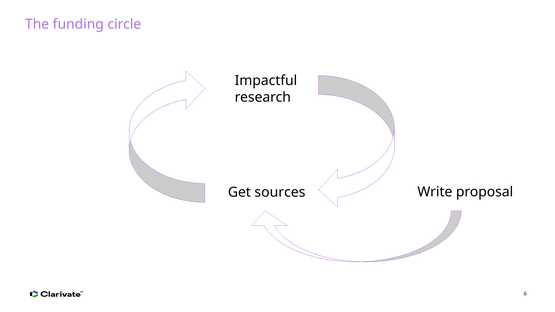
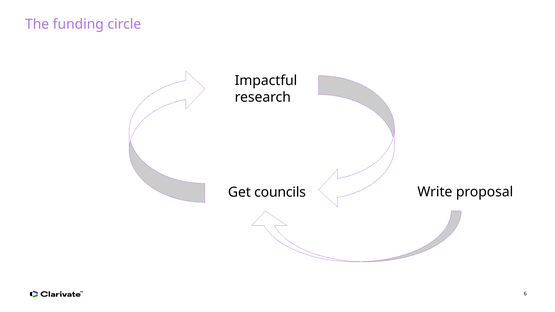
sources: sources -> councils (280, 193)
